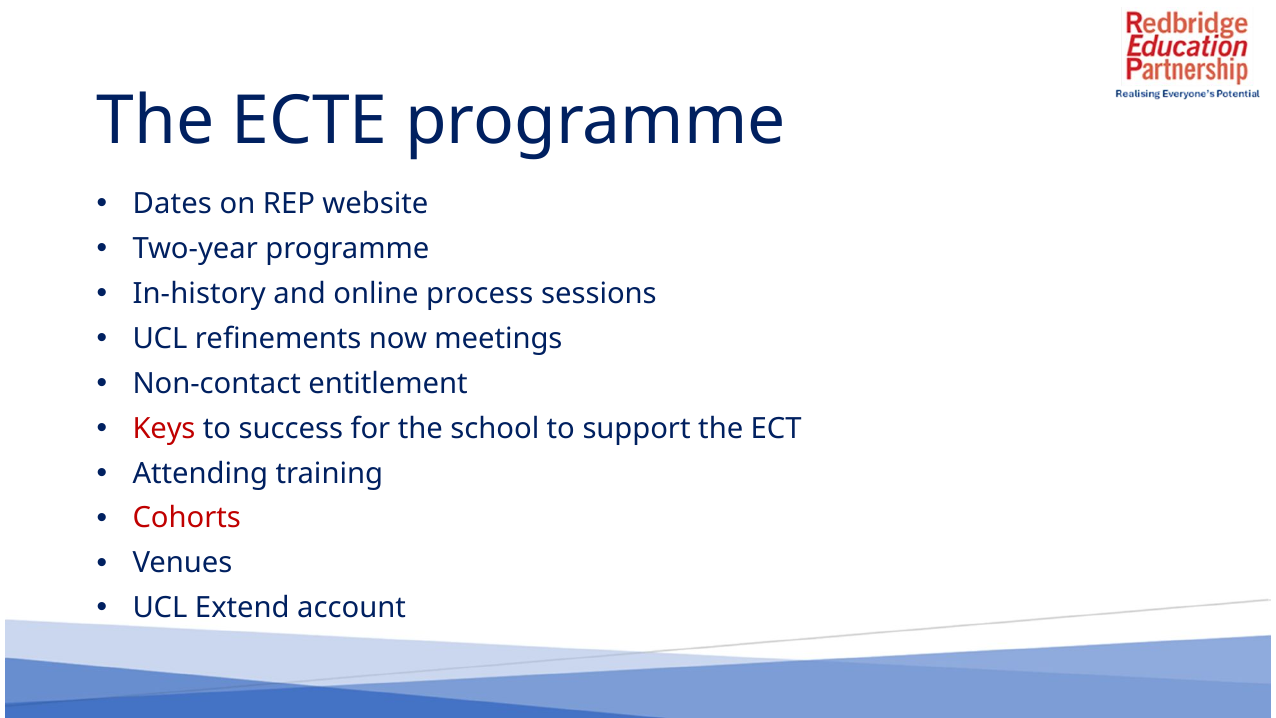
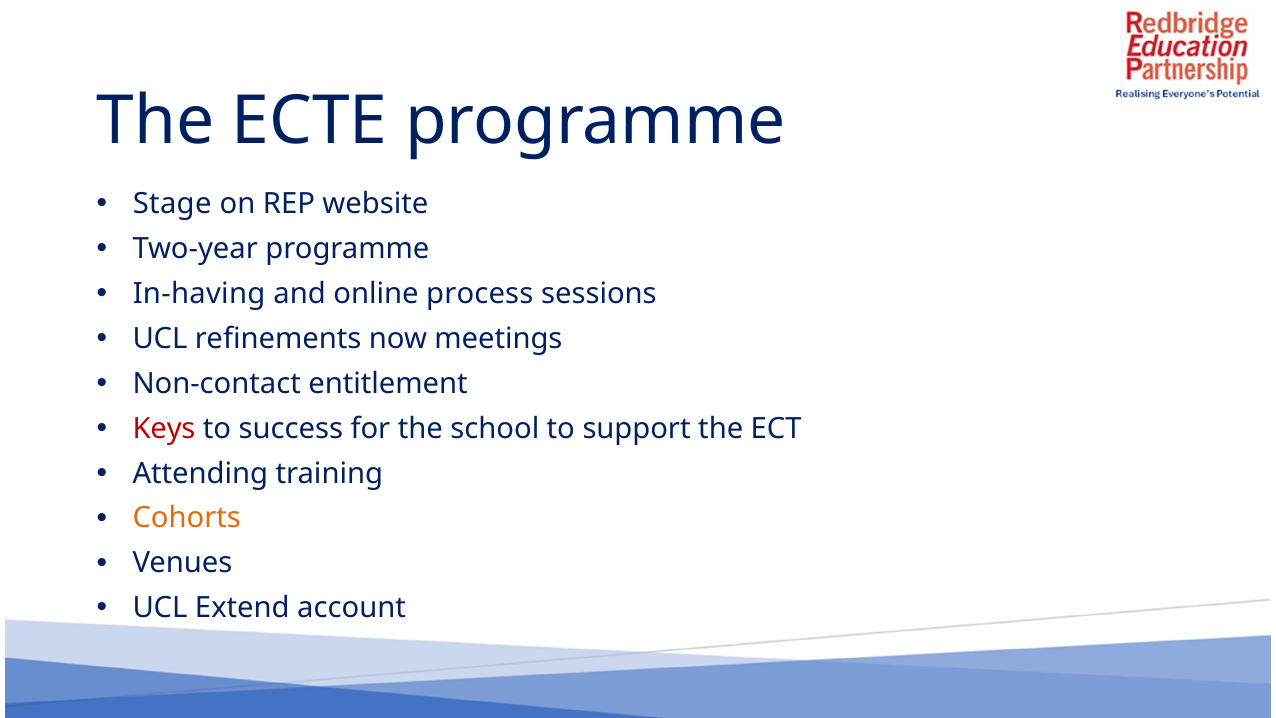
Dates: Dates -> Stage (172, 204)
In-history: In-history -> In-having (199, 294)
Cohorts colour: red -> orange (187, 518)
